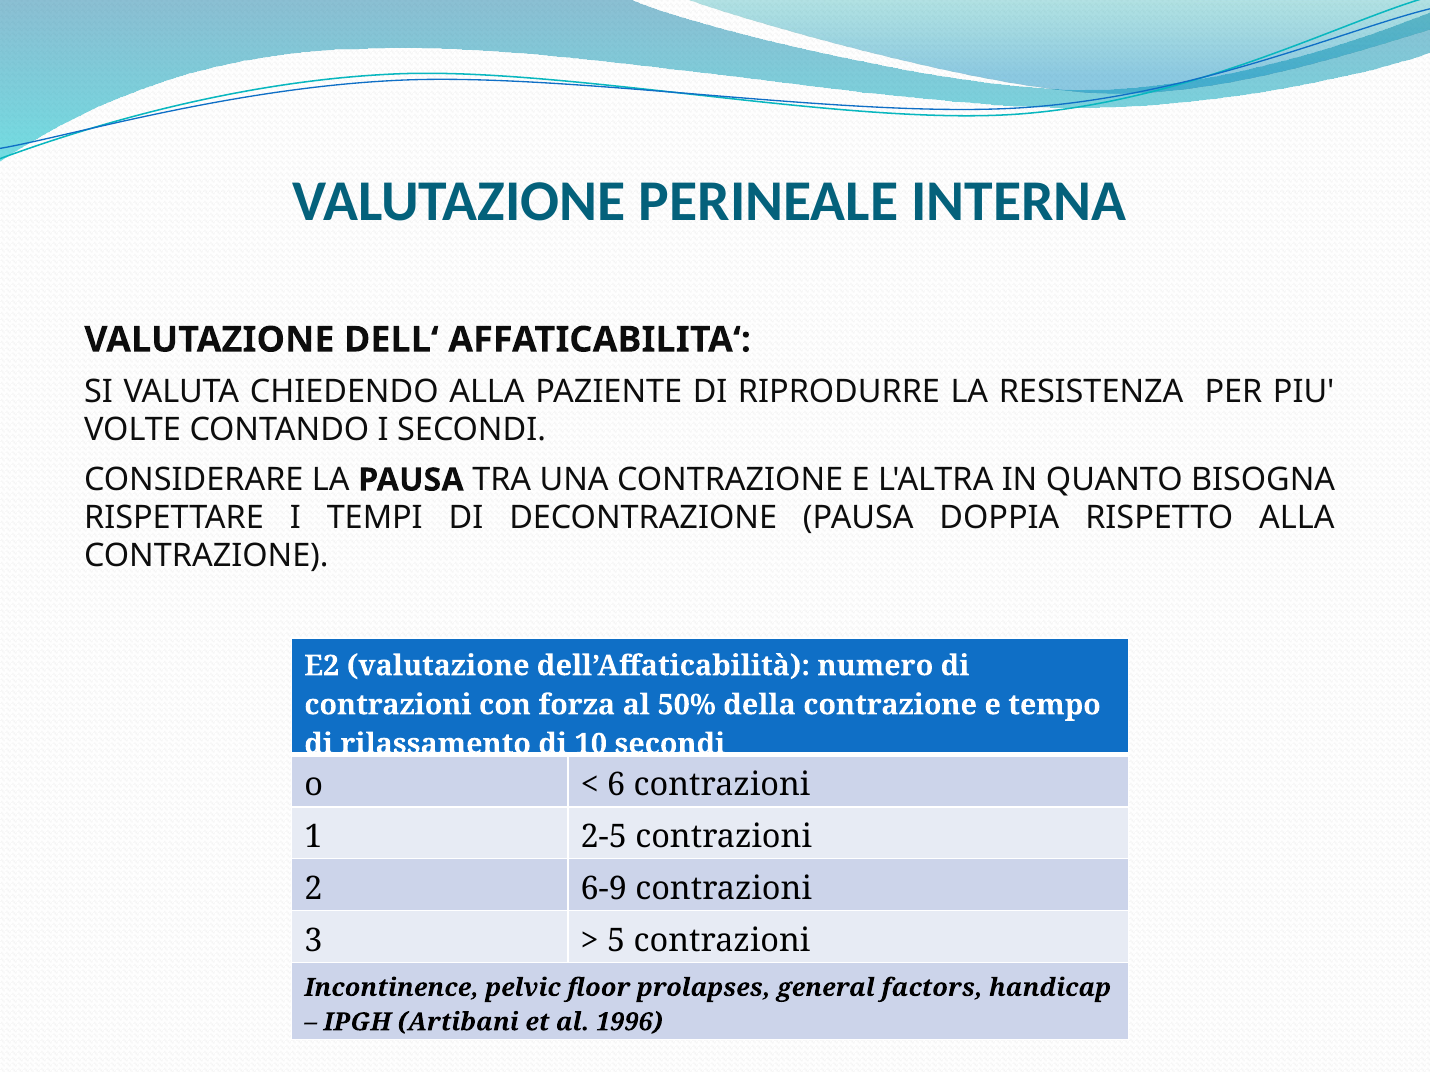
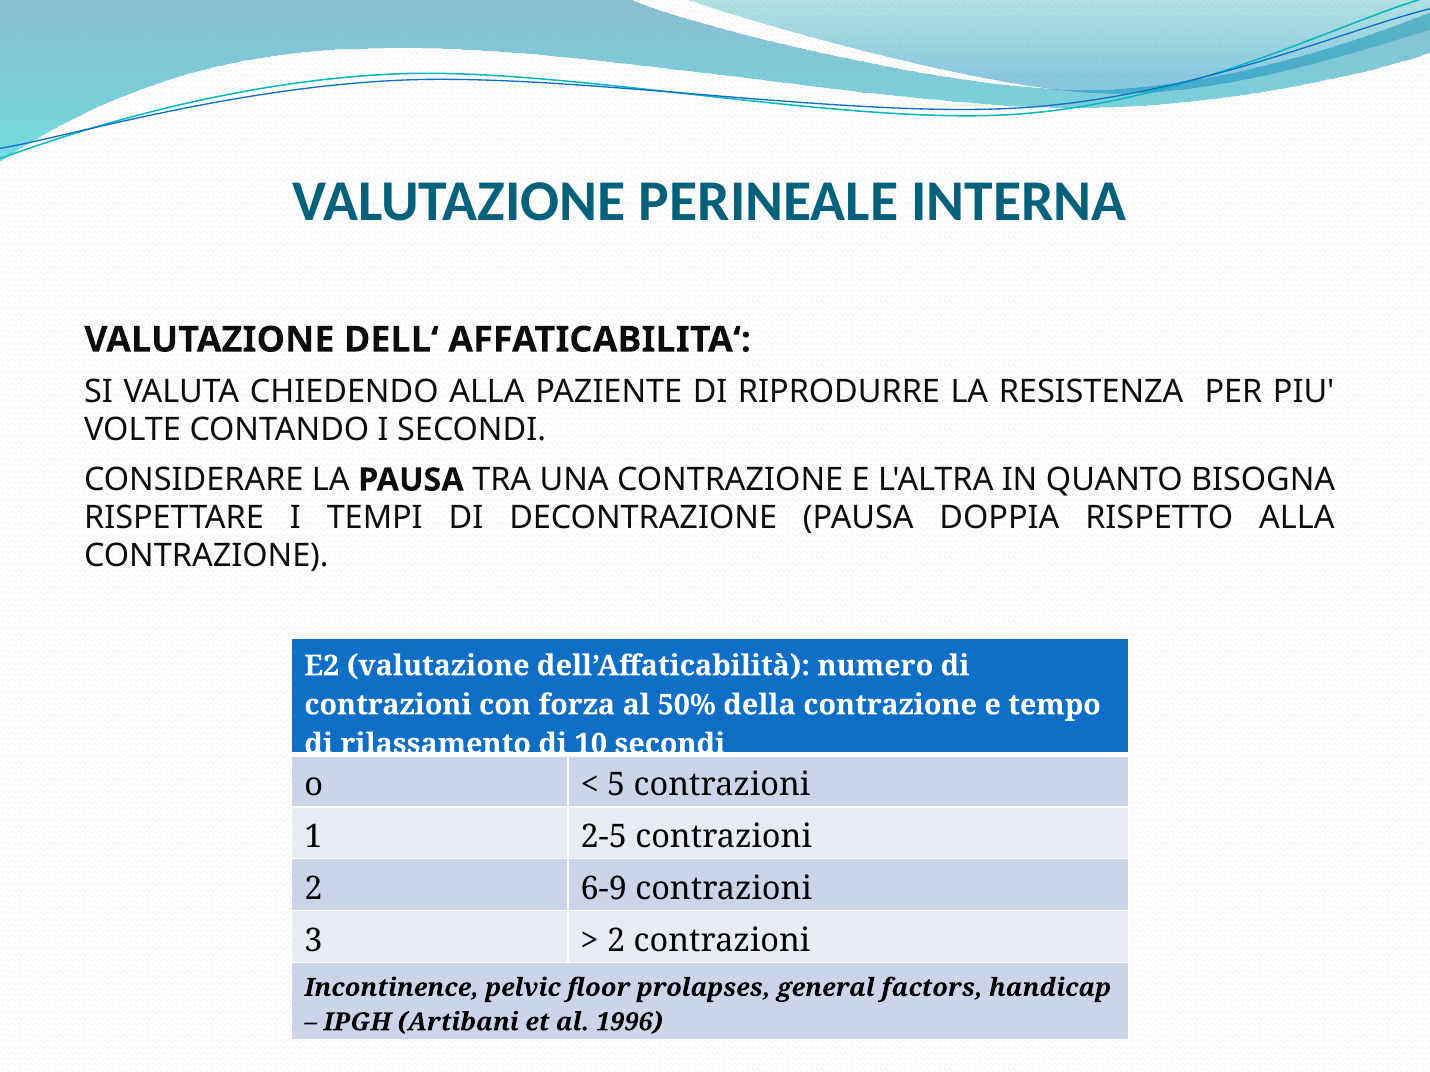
6: 6 -> 5 (616, 785)
5: 5 -> 2 (616, 941)
